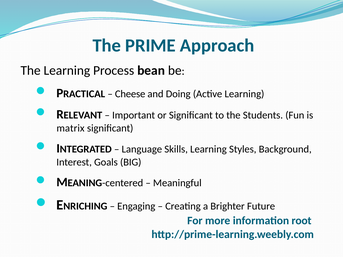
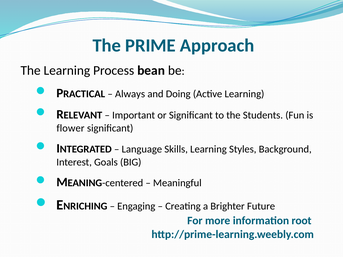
Cheese: Cheese -> Always (130, 94)
matrix: matrix -> flower (70, 128)
